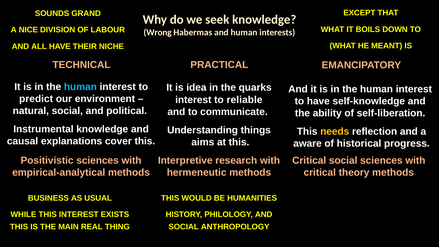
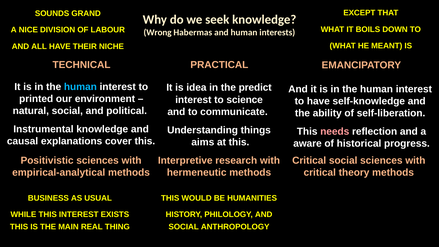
quarks: quarks -> predict (255, 88)
predict: predict -> printed (36, 99)
reliable: reliable -> science (245, 100)
needs colour: yellow -> pink (335, 132)
